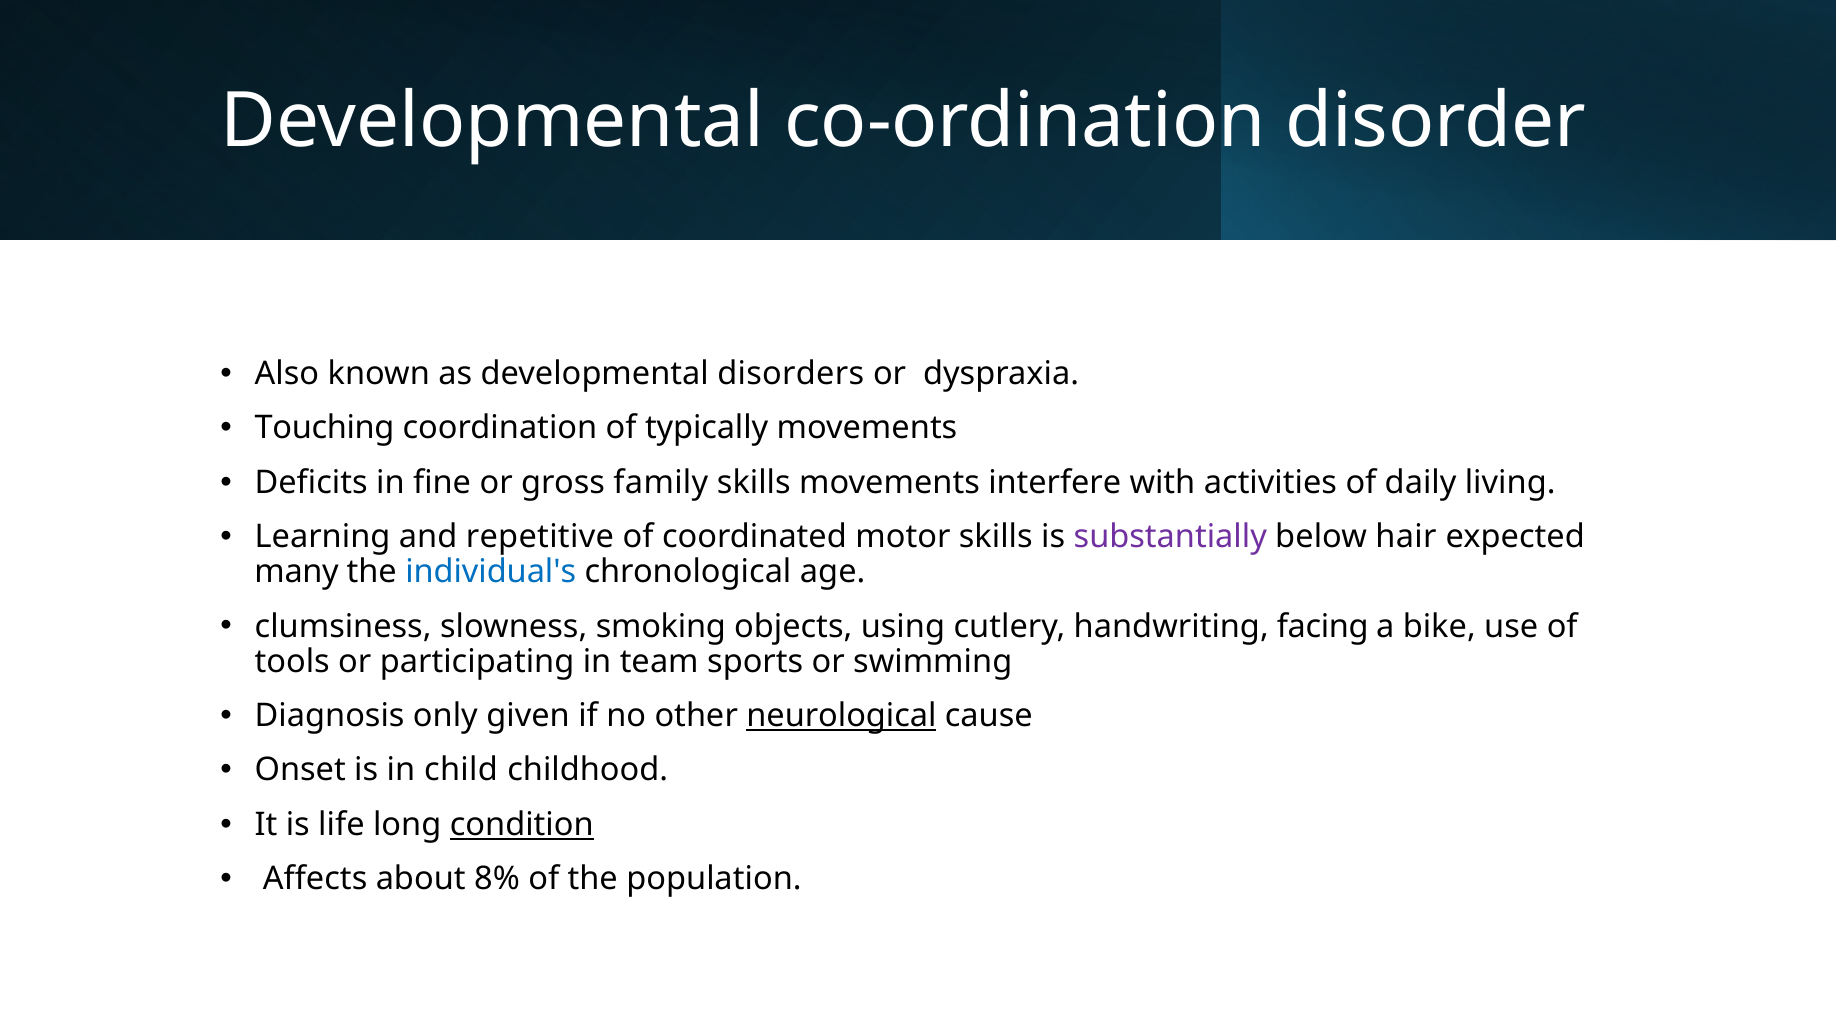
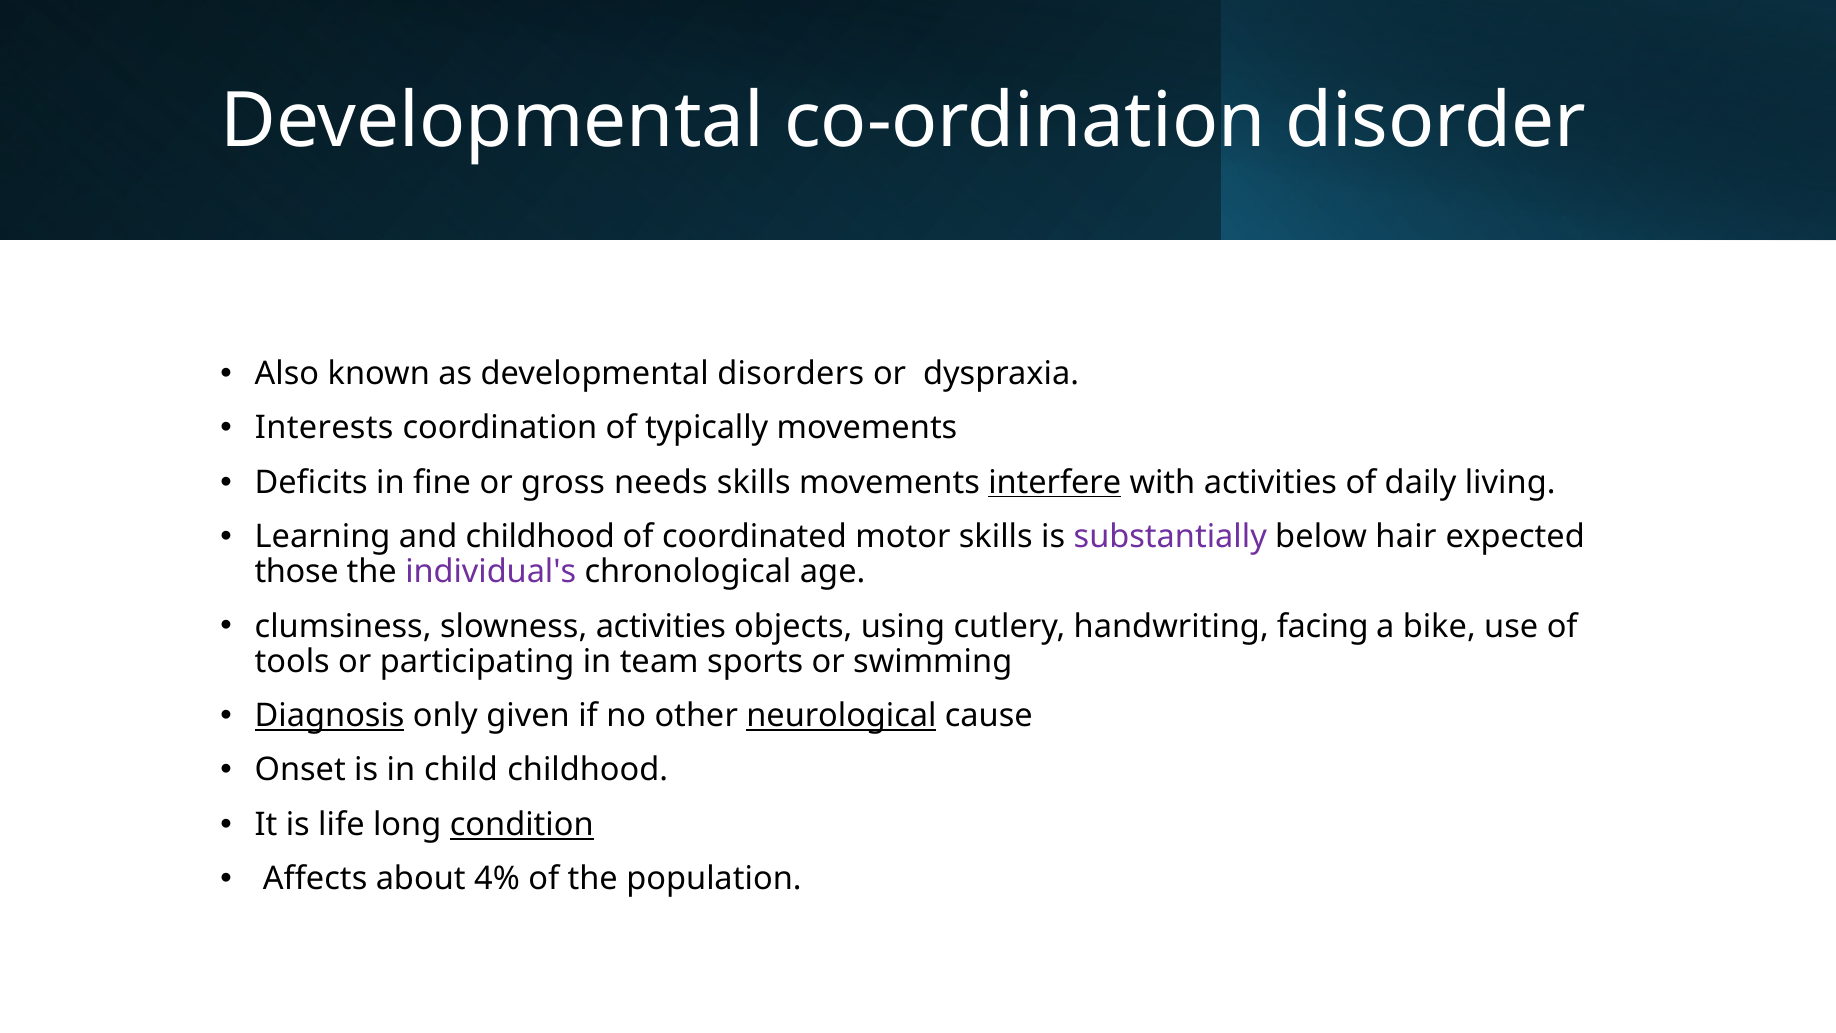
Touching: Touching -> Interests (324, 428)
family: family -> needs (661, 482)
interfere underline: none -> present (1055, 482)
and repetitive: repetitive -> childhood (540, 537)
many: many -> those (297, 572)
individual's colour: blue -> purple (491, 572)
slowness smoking: smoking -> activities (661, 626)
Diagnosis underline: none -> present (330, 716)
8%: 8% -> 4% (497, 879)
